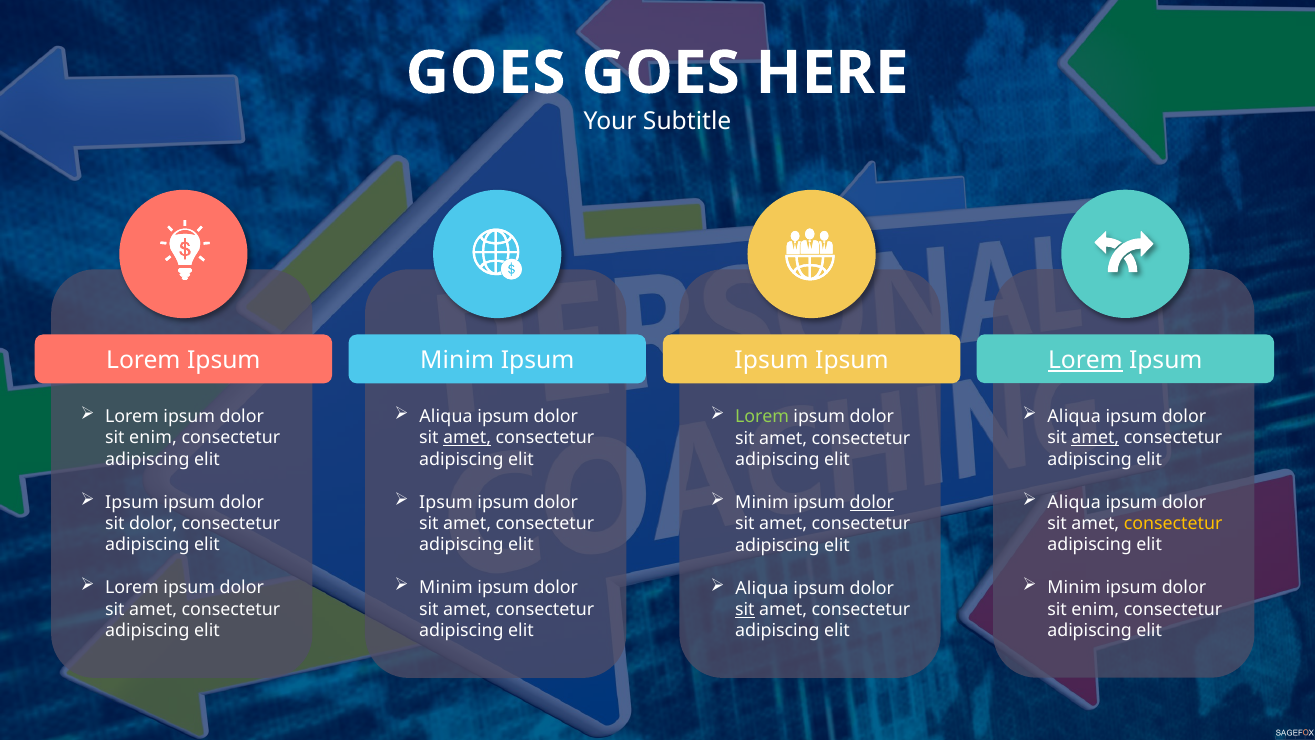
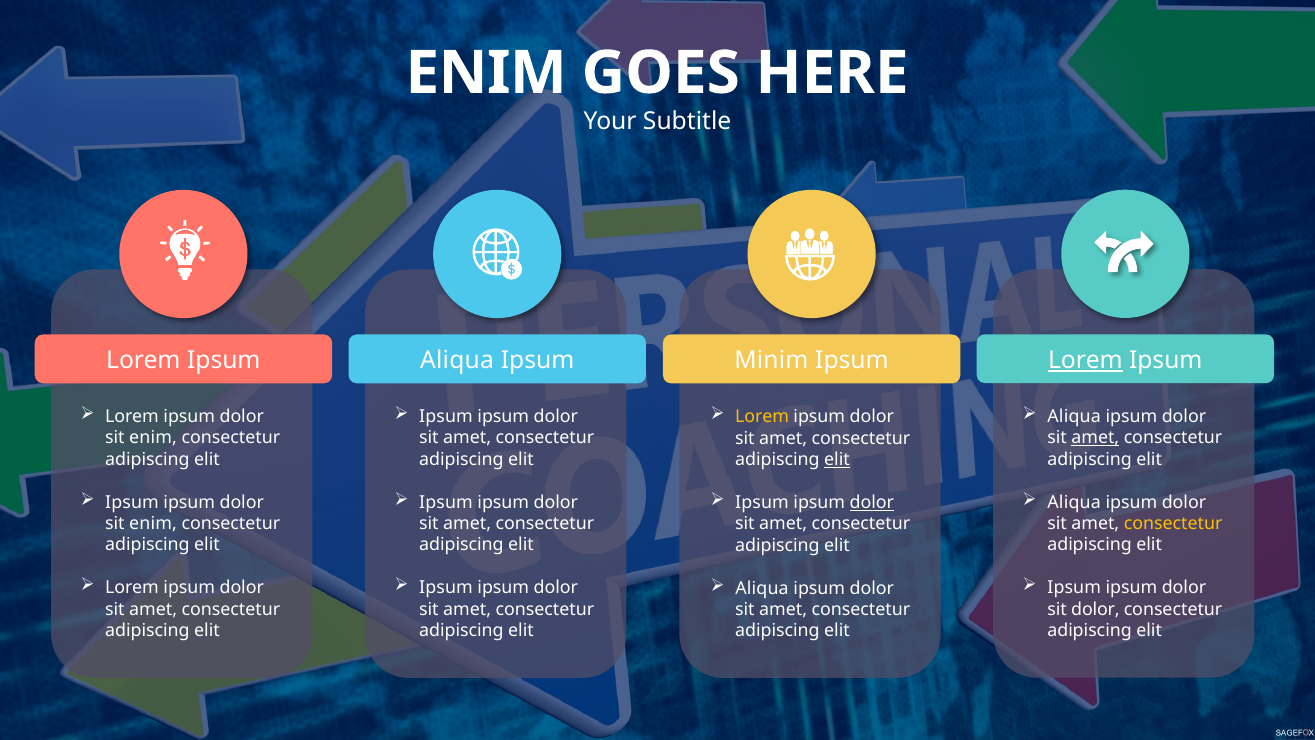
GOES: GOES -> ENIM (486, 73)
Ipsum Minim: Minim -> Aliqua (457, 360)
Ipsum: Ipsum -> Minim (771, 360)
Aliqua: Aliqua -> Ipsum (446, 416)
Lorem colour: light green -> yellow (762, 417)
amet underline: present -> none (467, 438)
elit underline: none -> present (837, 460)
Minim: Minim -> Ipsum (762, 502)
dolor: dolor -> enim (153, 523)
Minim: Minim -> Ipsum (446, 588)
Minim: Minim -> Ipsum (1074, 588)
enim: enim -> dolor (1095, 609)
sit underline: present -> none (745, 609)
